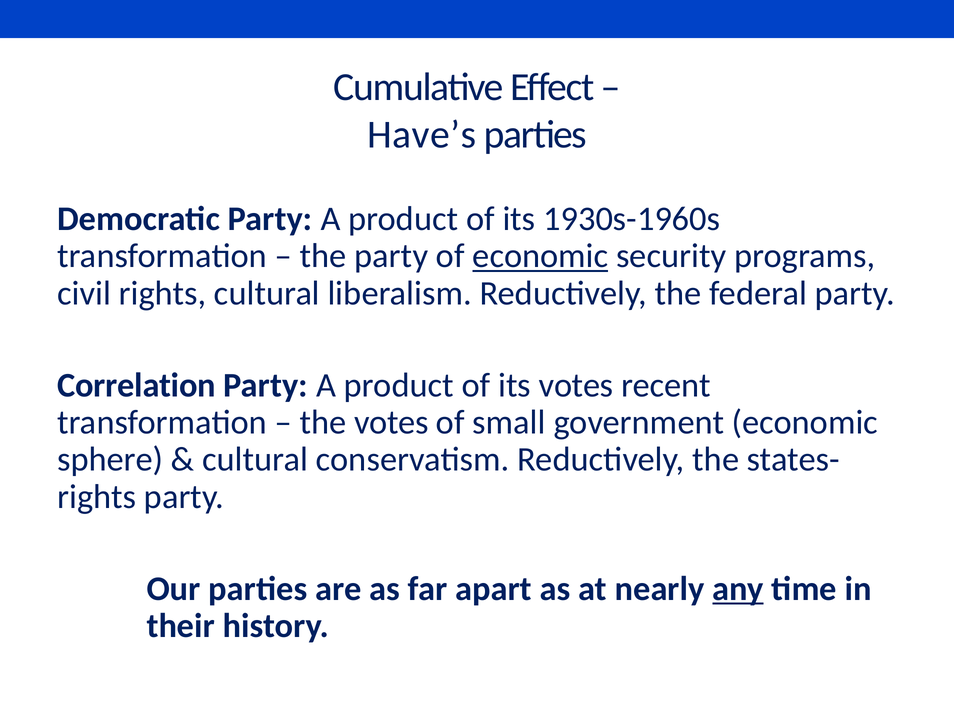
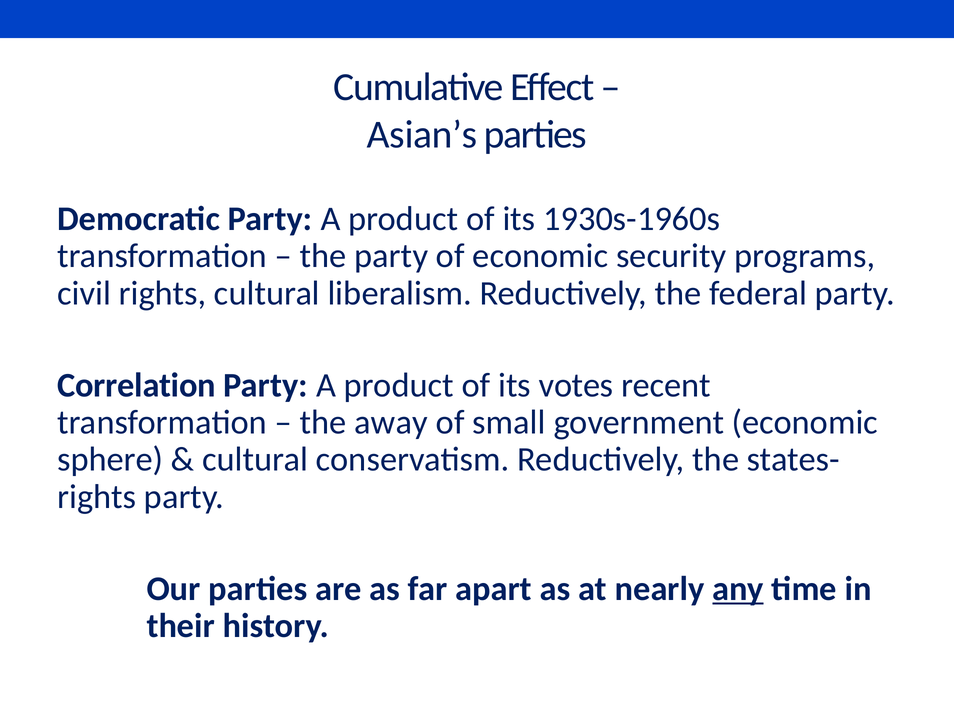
Have’s: Have’s -> Asian’s (422, 135)
economic underline: present -> none (540, 256)
the votes: votes -> away (391, 422)
